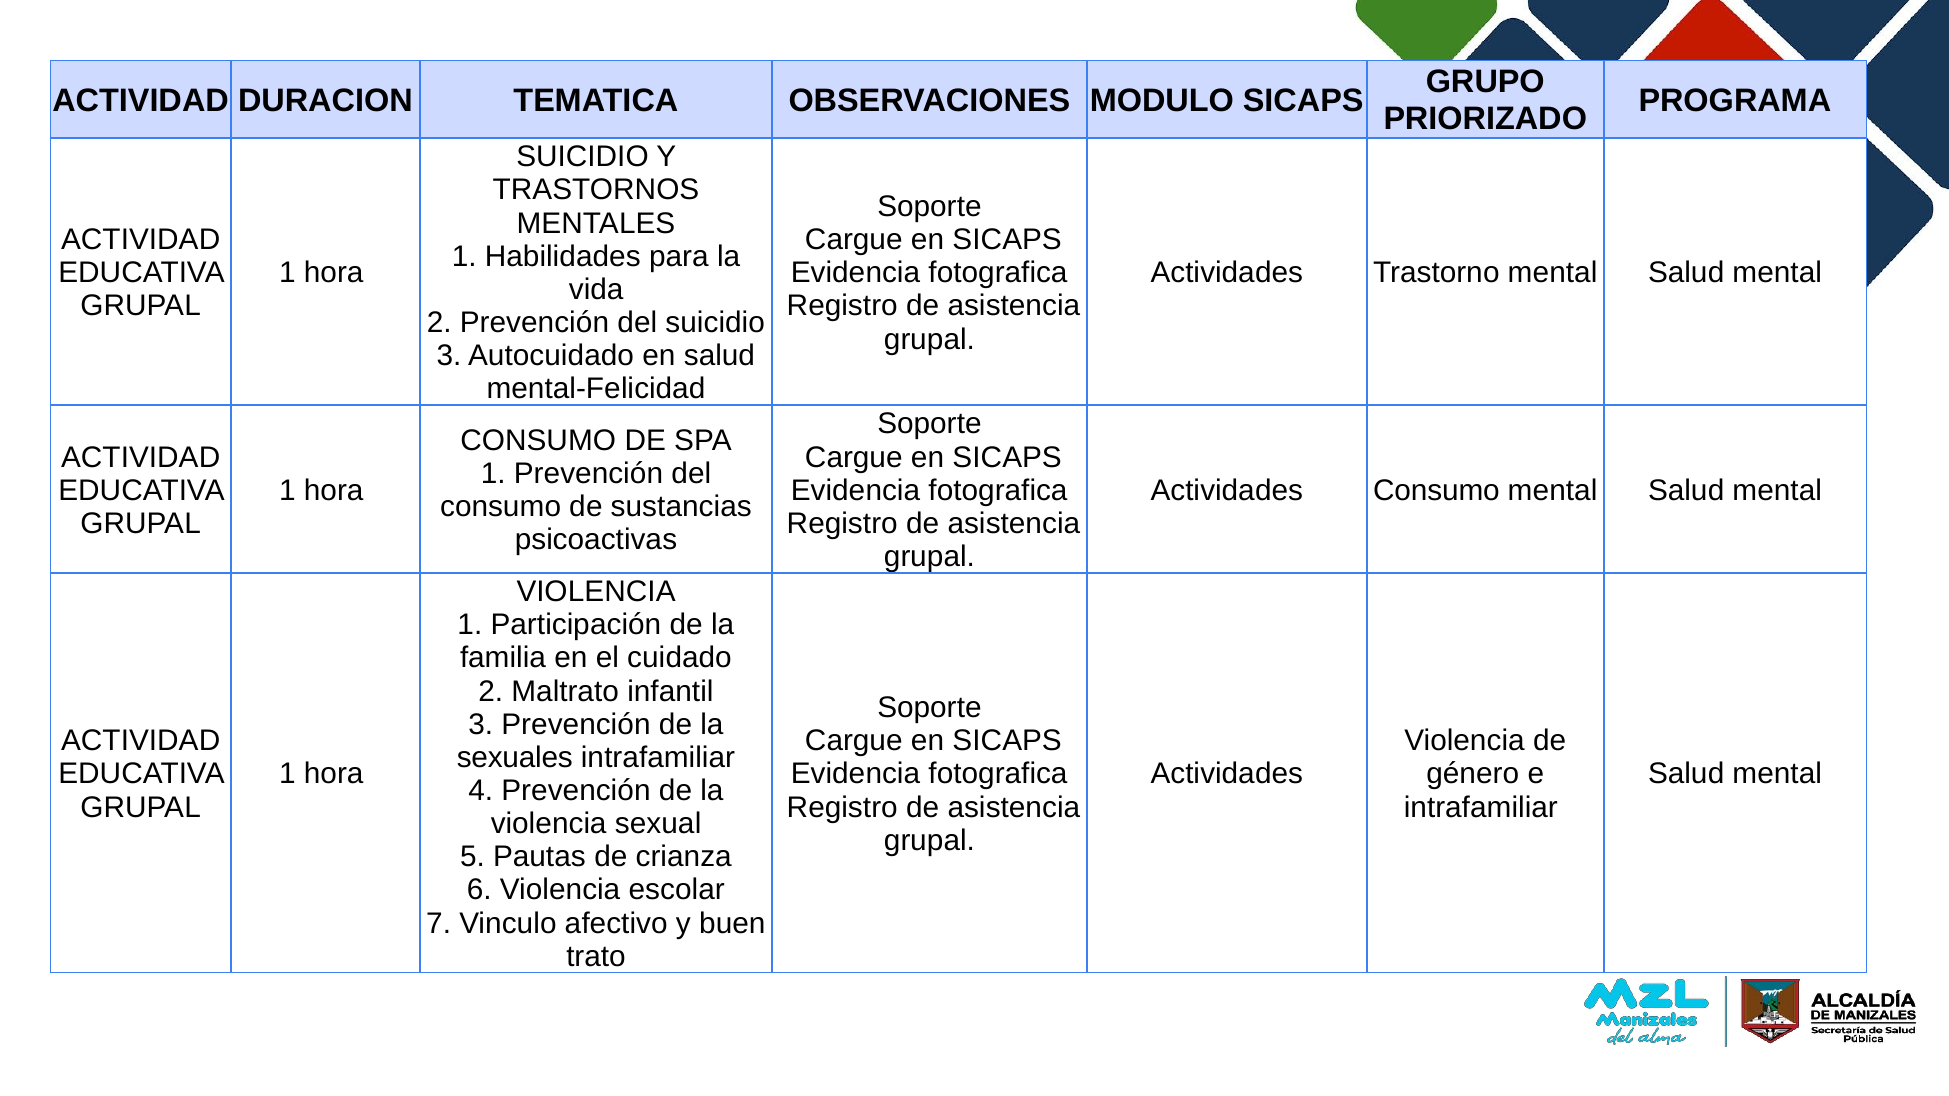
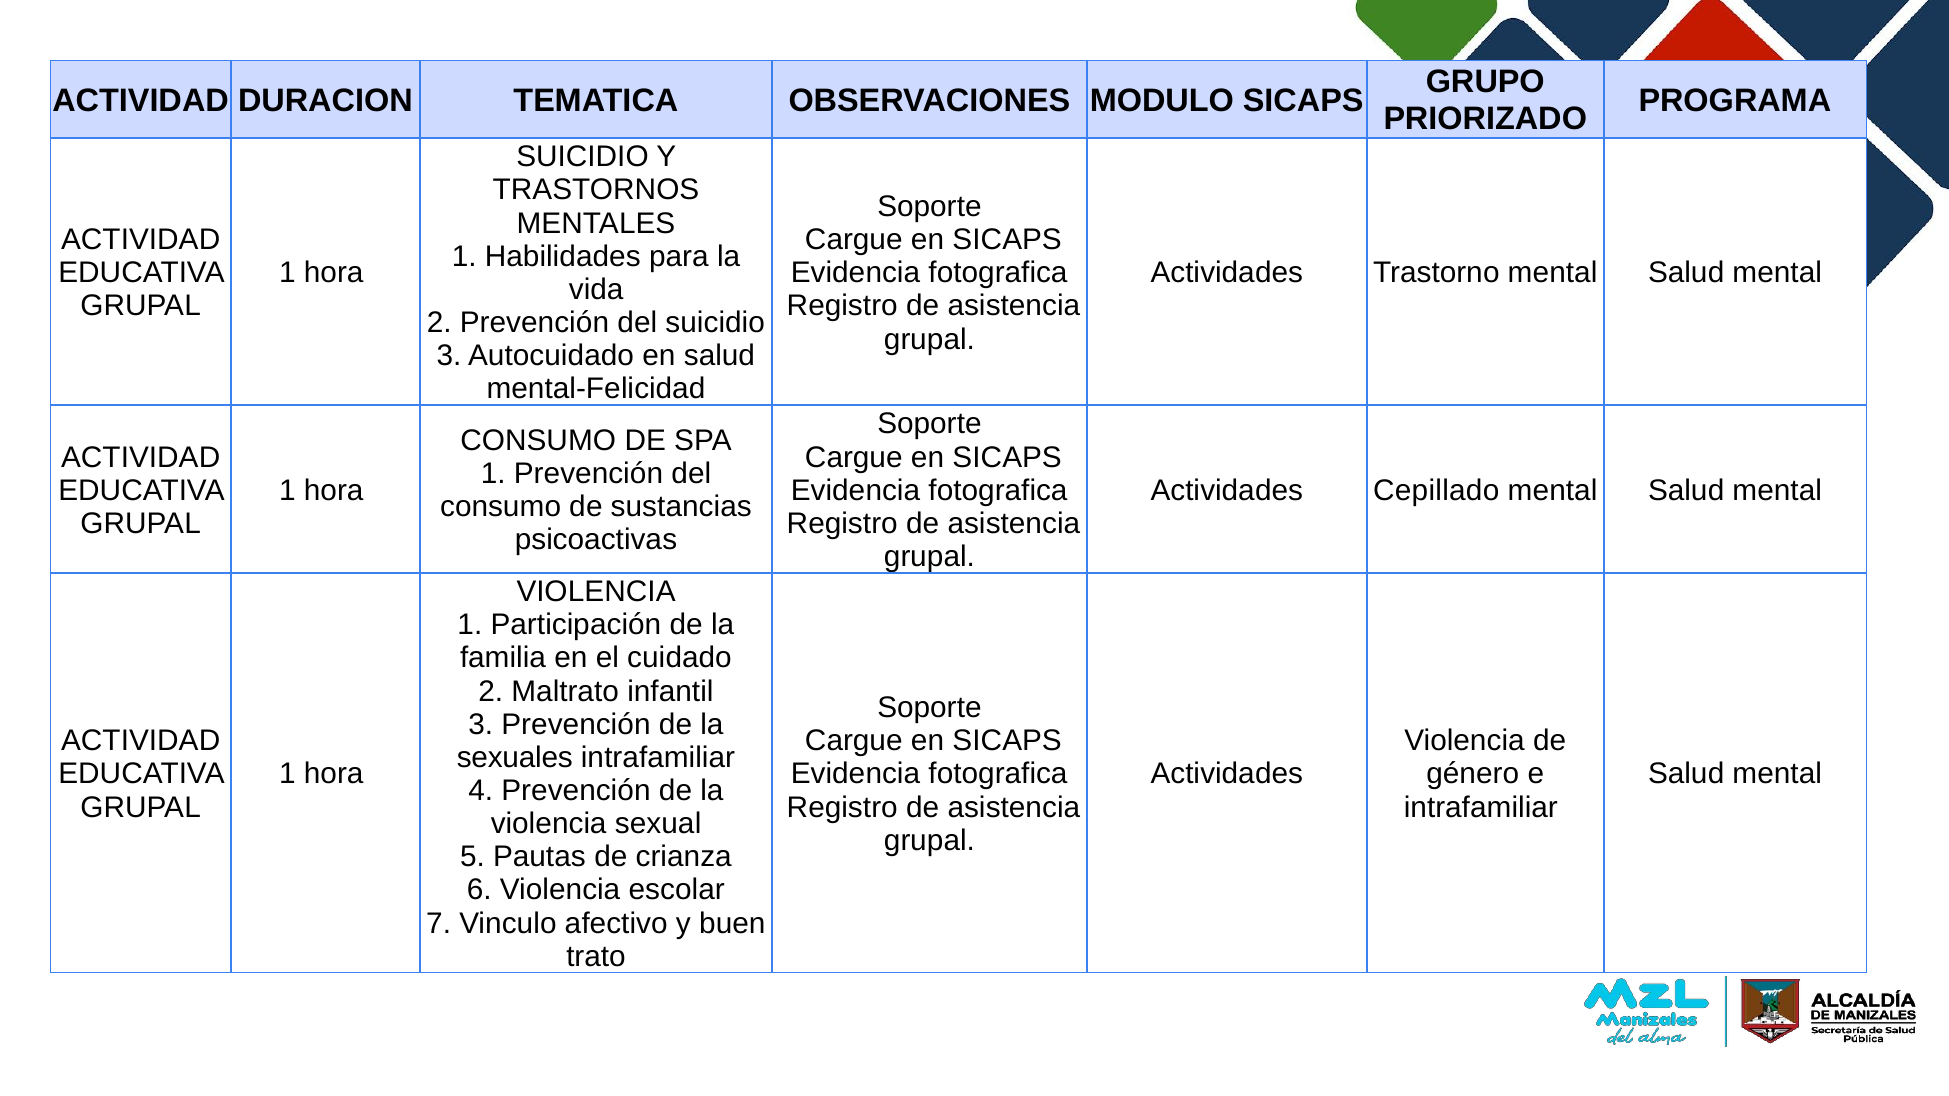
Actividades Consumo: Consumo -> Cepillado (1436, 491)
